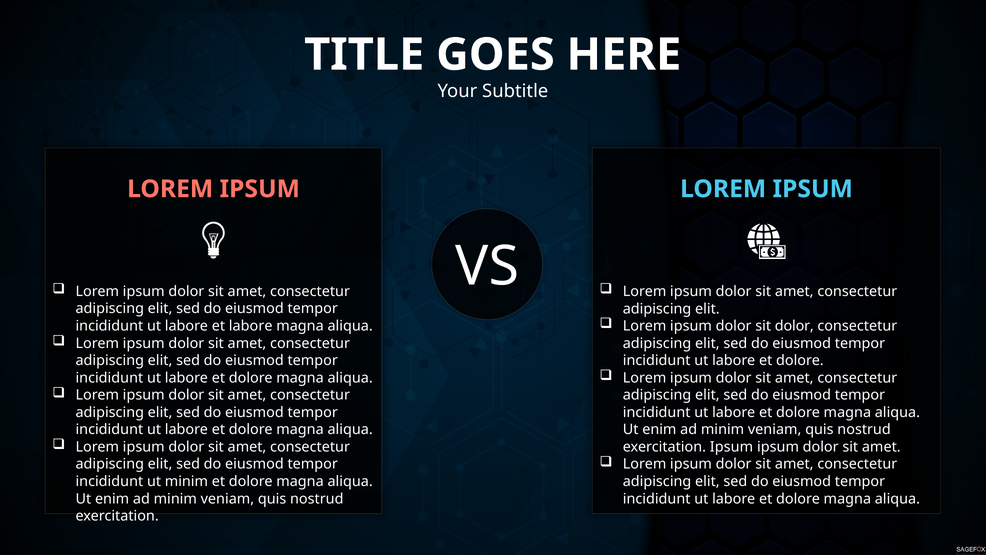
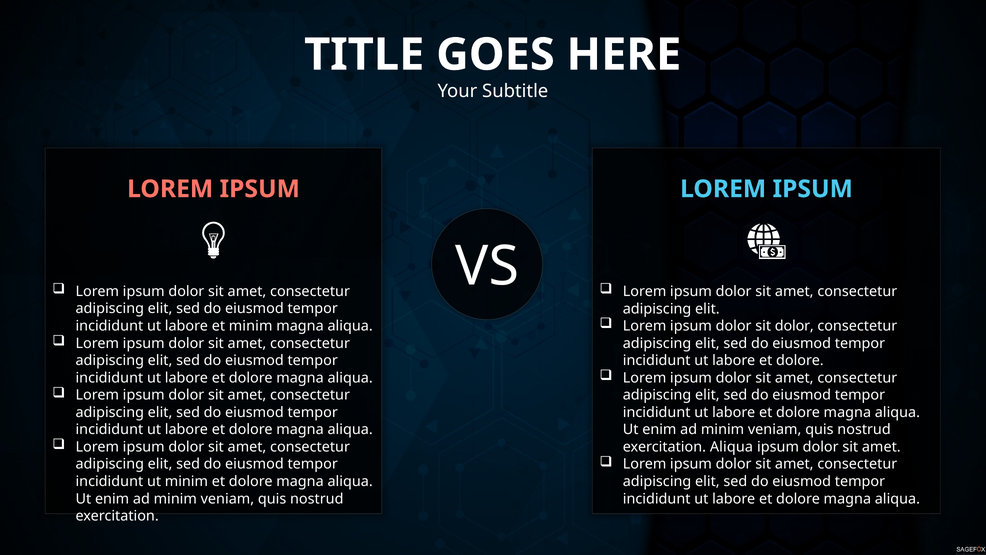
et labore: labore -> minim (251, 326)
exercitation Ipsum: Ipsum -> Aliqua (731, 447)
